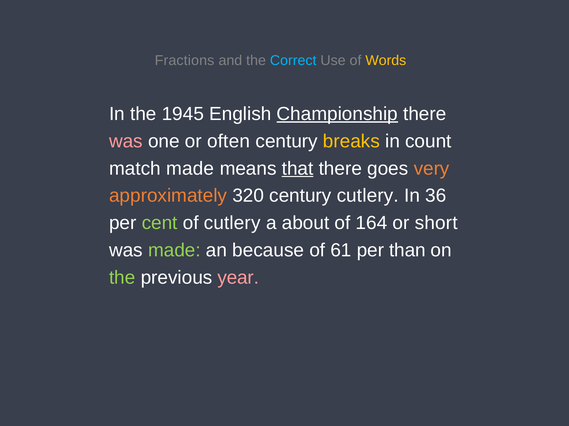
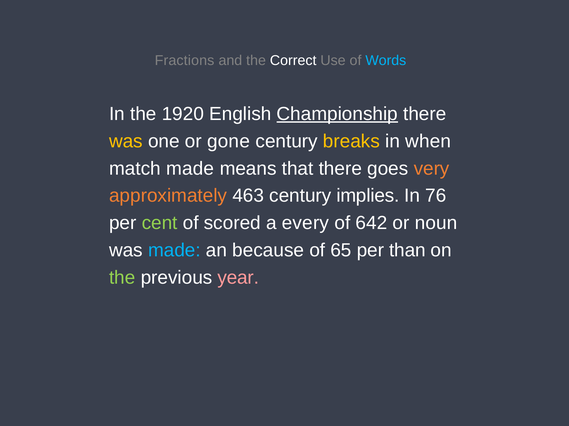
Correct colour: light blue -> white (293, 61)
Words colour: yellow -> light blue (386, 61)
1945: 1945 -> 1920 (183, 114)
was colour: pink -> yellow (126, 141)
often: often -> gone (229, 141)
count: count -> when (428, 141)
that underline: present -> none (298, 169)
320: 320 -> 463 (248, 196)
century cutlery: cutlery -> implies (368, 196)
36: 36 -> 76 (436, 196)
of cutlery: cutlery -> scored (232, 223)
about: about -> every (305, 223)
164: 164 -> 642 (371, 223)
short: short -> noun (436, 223)
made colour: light green -> light blue (174, 251)
61: 61 -> 65 (341, 251)
